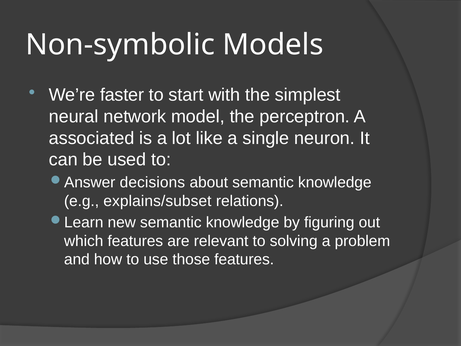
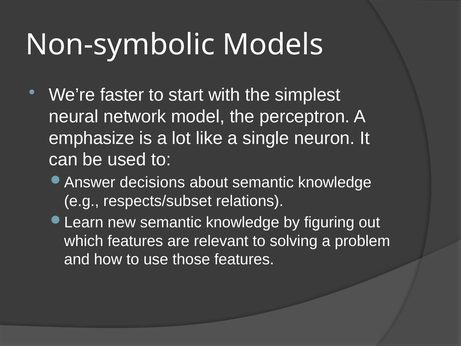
associated: associated -> emphasize (92, 138)
explains/subset: explains/subset -> respects/subset (157, 201)
